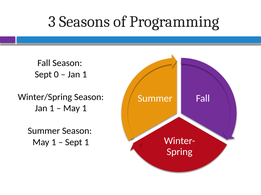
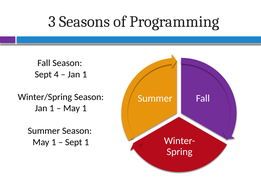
0: 0 -> 4 (56, 75)
